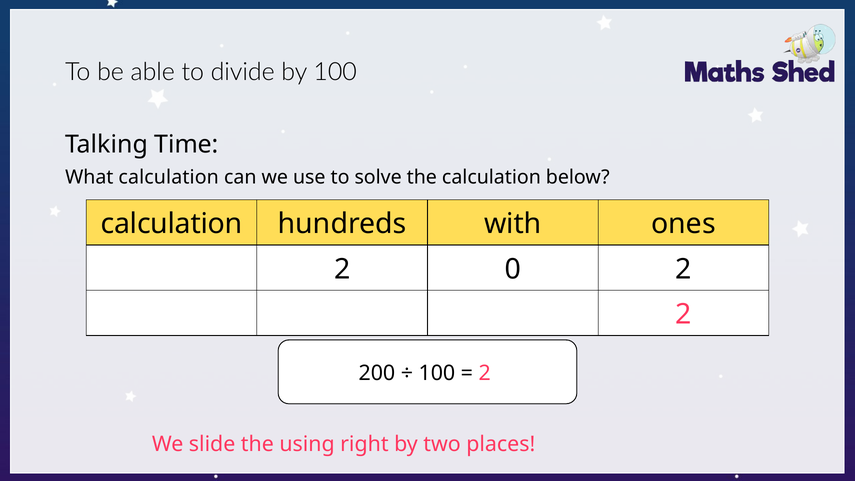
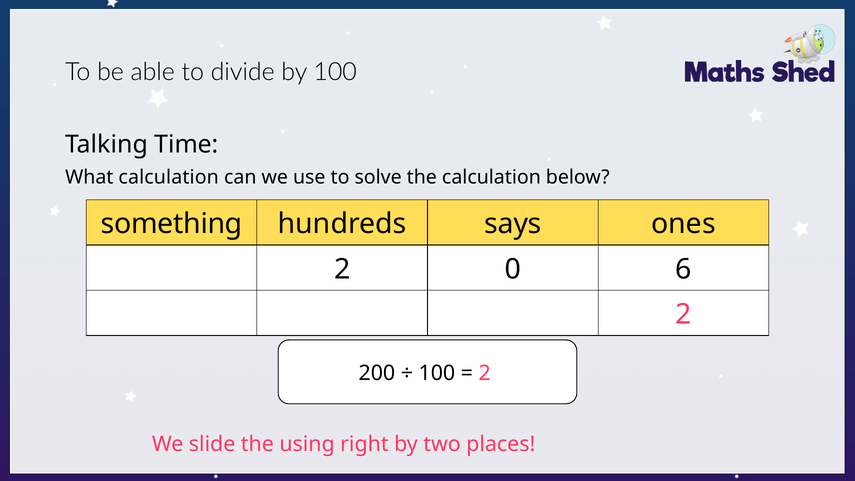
calculation: calculation -> something (172, 224)
with: with -> says (513, 224)
0 2: 2 -> 6 (684, 269)
